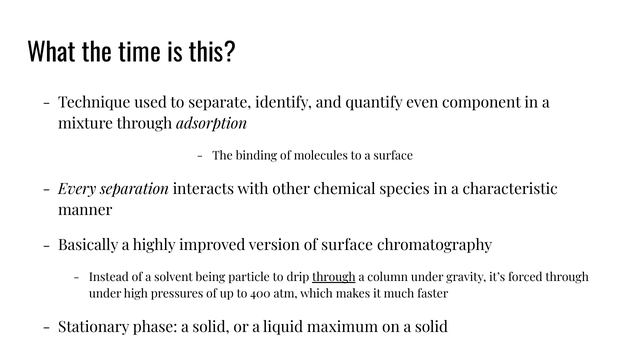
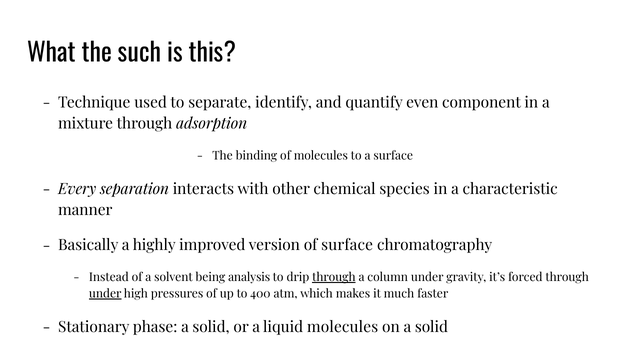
time: time -> such (139, 53)
particle: particle -> analysis (249, 277)
under underline: none -> present (105, 294)
liquid maximum: maximum -> molecules (343, 327)
